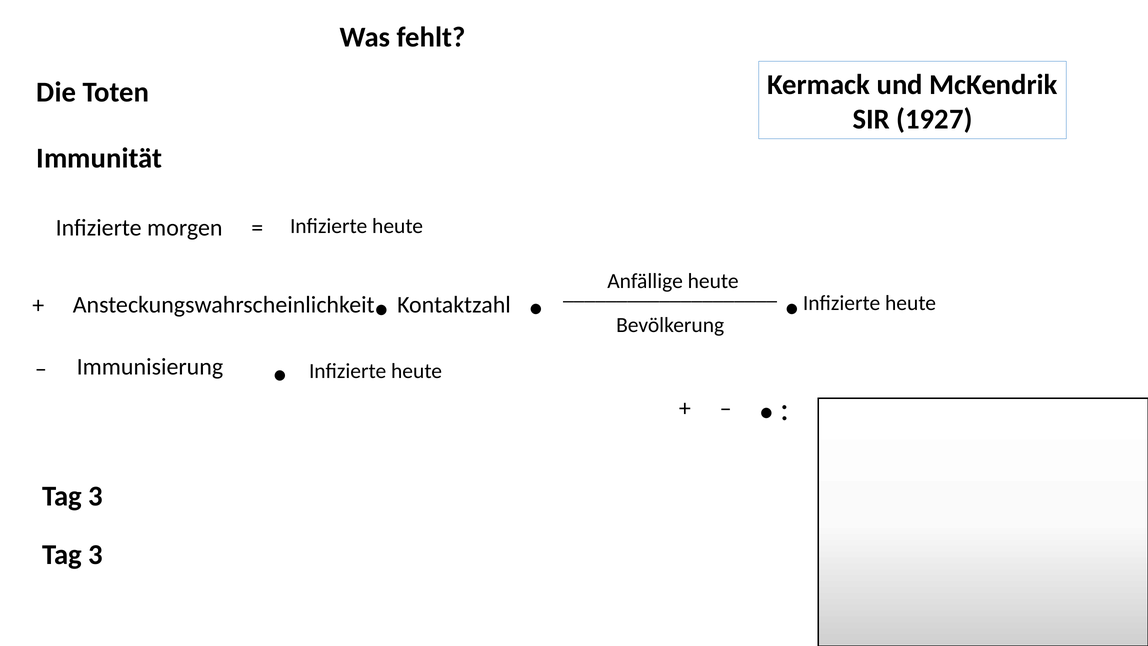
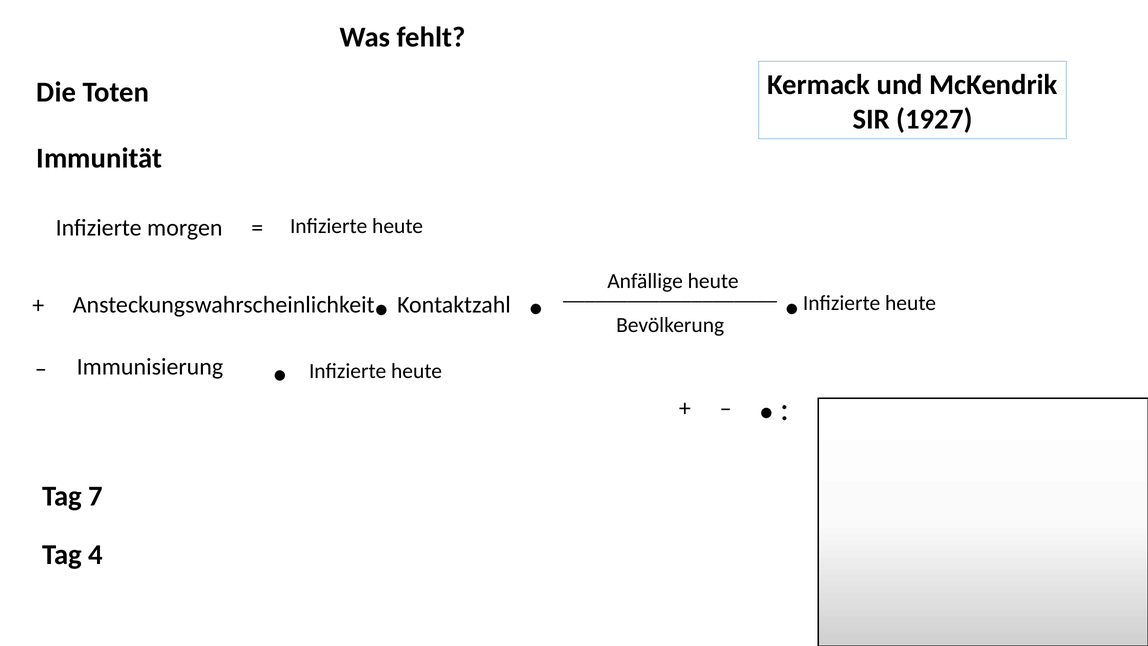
3: 3 -> 7 (96, 496)
3: 3 -> 4 (96, 554)
